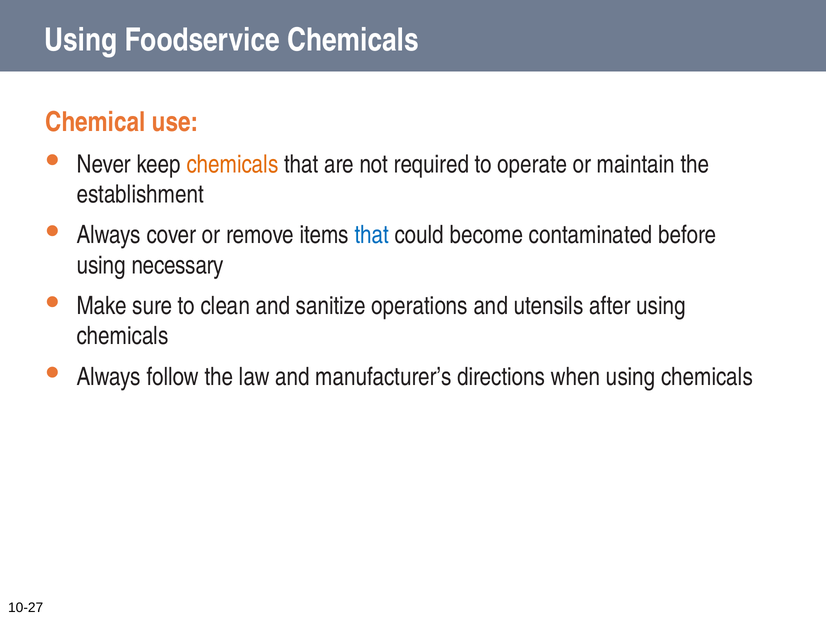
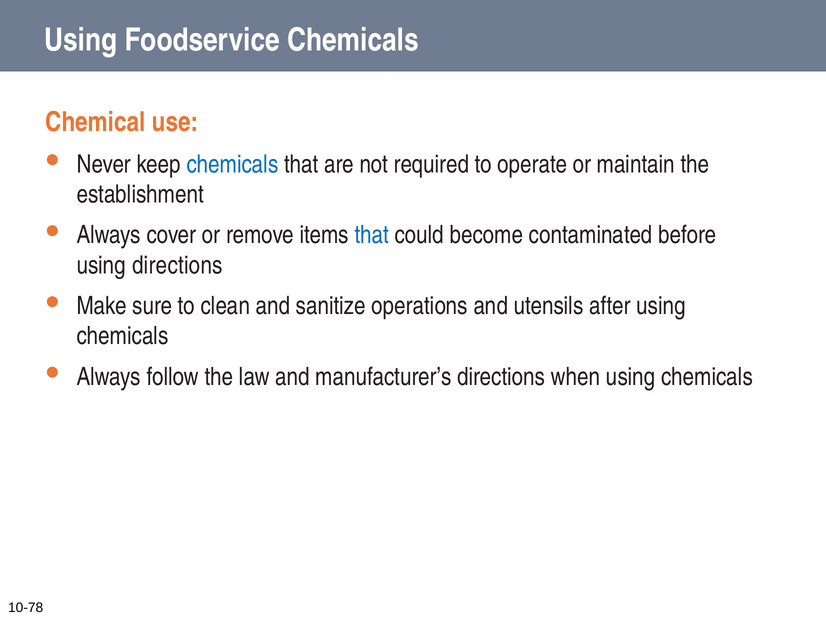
chemicals colour: orange -> blue (232, 164)
using necessary: necessary -> directions (177, 266)
10-27: 10-27 -> 10-78 (26, 608)
